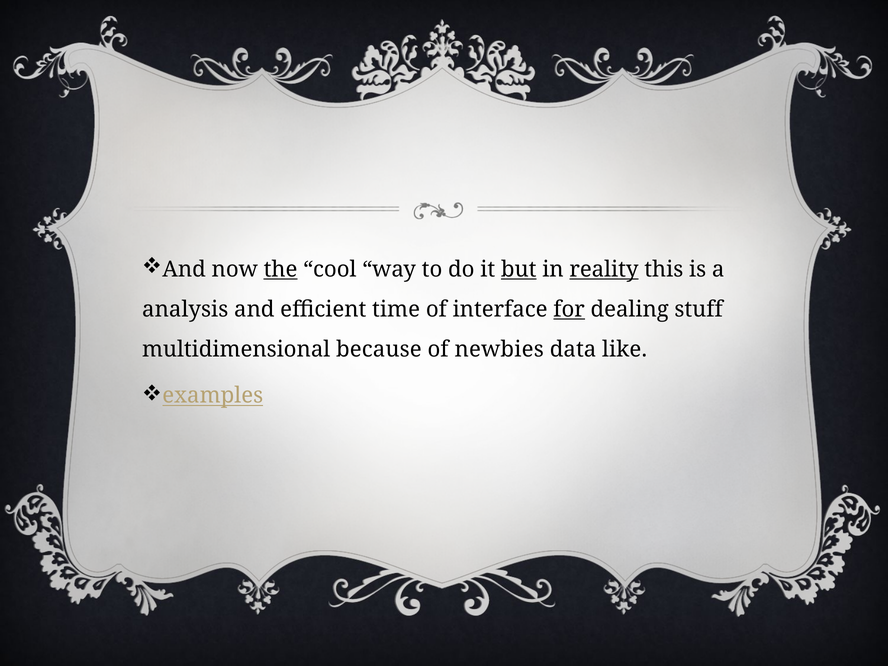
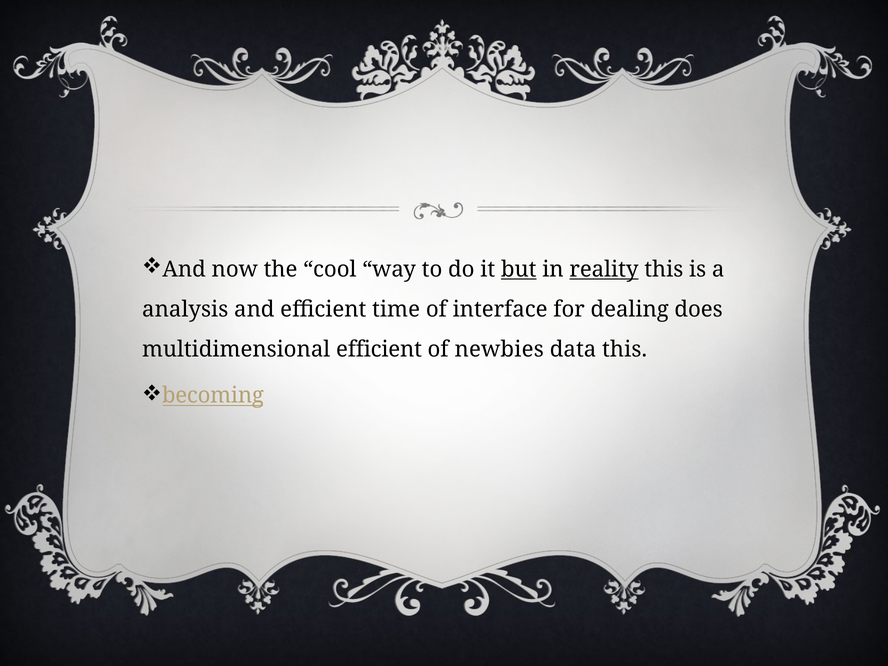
the underline: present -> none (281, 269)
for underline: present -> none (569, 309)
stuff: stuff -> does (699, 309)
multidimensional because: because -> efficient (379, 349)
data like: like -> this (625, 349)
examples: examples -> becoming (213, 396)
